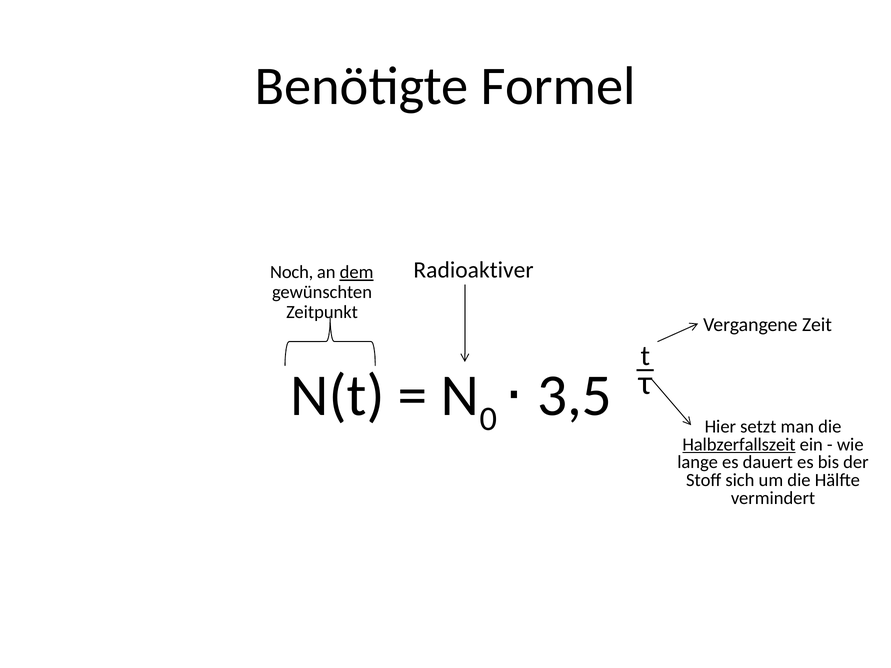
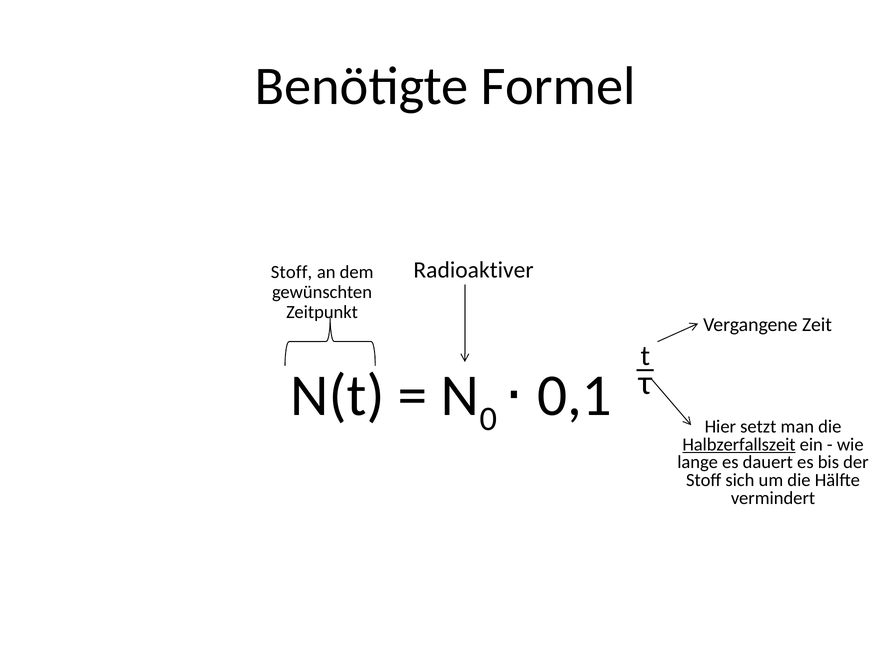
Noch: Noch -> Stoff (292, 272)
dem underline: present -> none (357, 272)
3,5: 3,5 -> 0,1 (574, 396)
